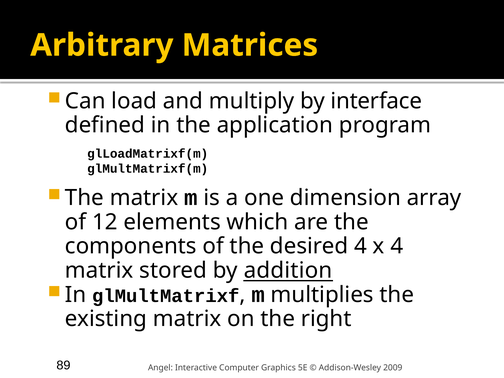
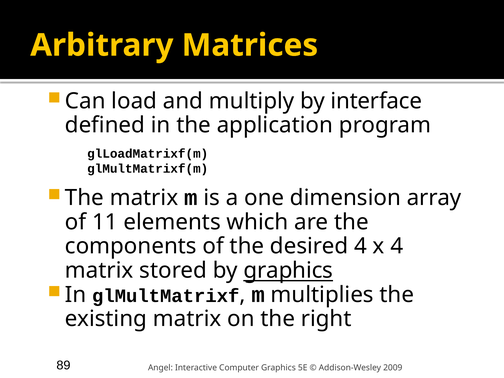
12: 12 -> 11 (105, 222)
by addition: addition -> graphics (288, 270)
